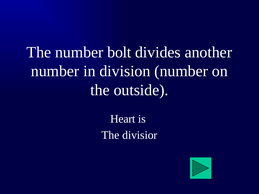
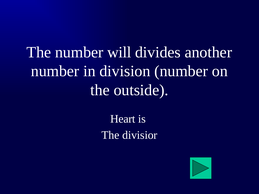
bolt: bolt -> will (119, 52)
